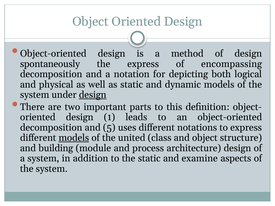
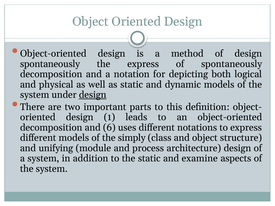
of encompassing: encompassing -> spontaneously (232, 64)
5: 5 -> 6 (109, 128)
models underline: present -> none (74, 138)
united: united -> simply (132, 138)
building: building -> unifying (56, 148)
